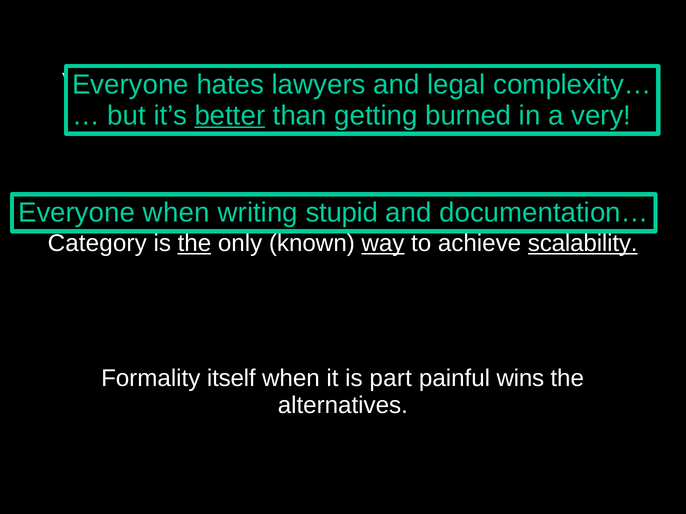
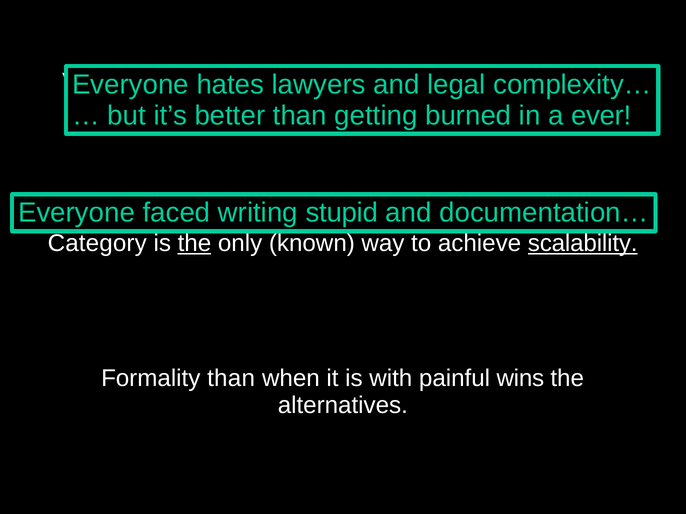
better underline: present -> none (230, 116)
a very: very -> ever (601, 116)
Everyone when: when -> faced (176, 213)
way underline: present -> none (383, 244)
Formality itself: itself -> than (231, 379)
part: part -> with (391, 379)
